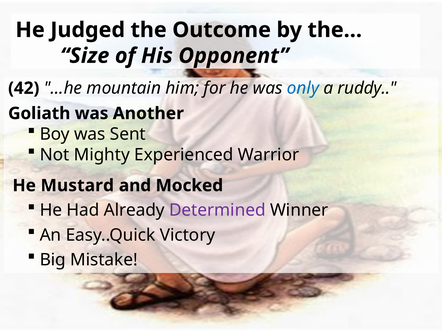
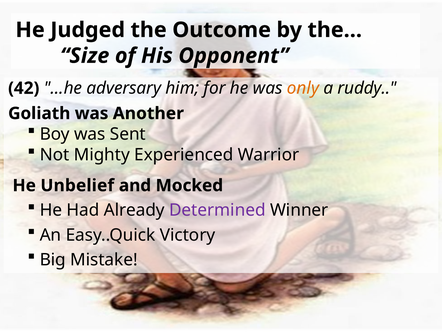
mountain: mountain -> adversary (124, 88)
only colour: blue -> orange (303, 88)
Mustard: Mustard -> Unbelief (77, 185)
